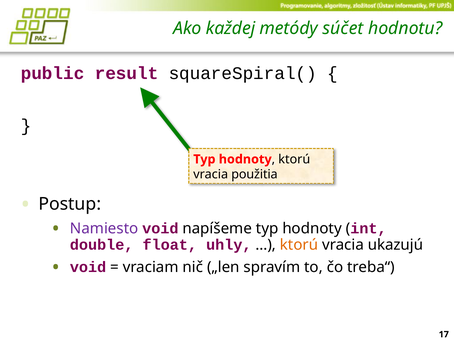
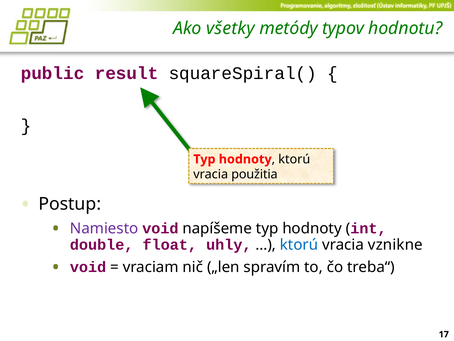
každej: každej -> všetky (230, 28)
súčet: súčet -> typov (343, 28)
ktorú colour: orange -> blue (299, 244)
ukazujú: ukazujú -> vznikne (395, 244)
